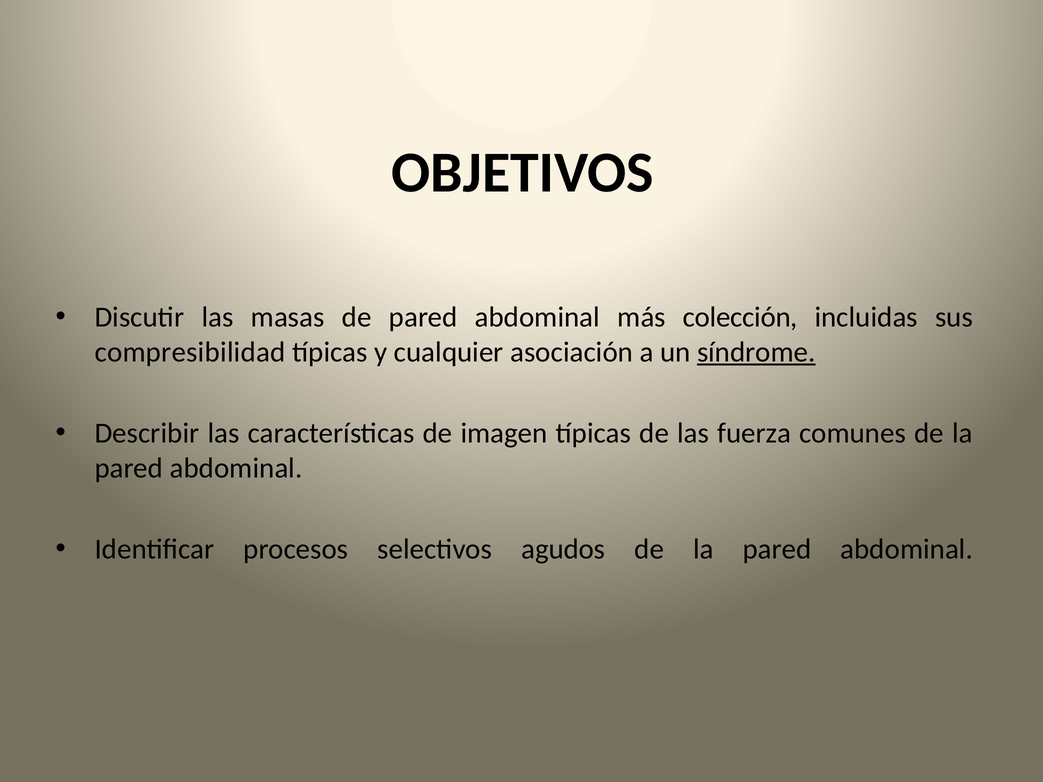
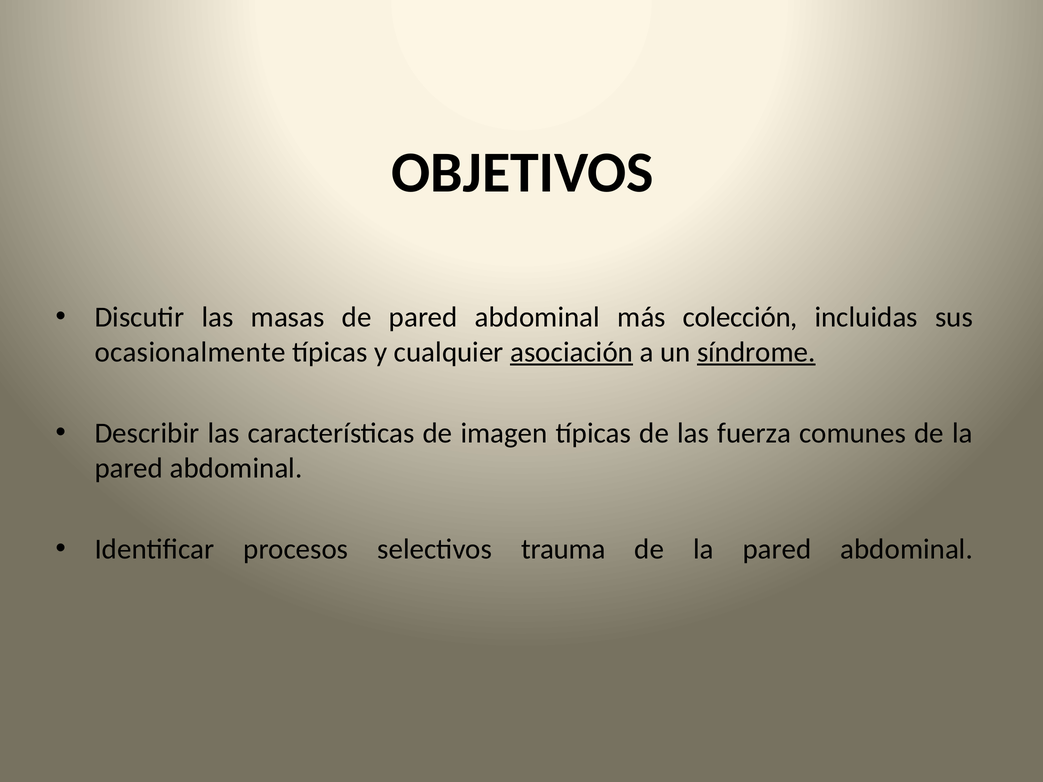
compresibilidad: compresibilidad -> ocasionalmente (190, 352)
asociación underline: none -> present (572, 352)
agudos: agudos -> trauma (563, 549)
